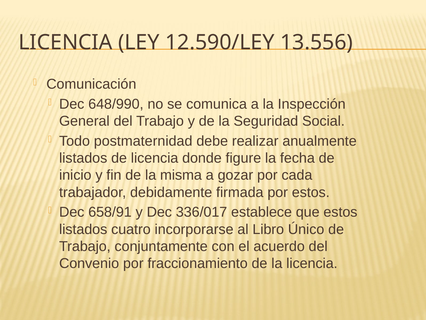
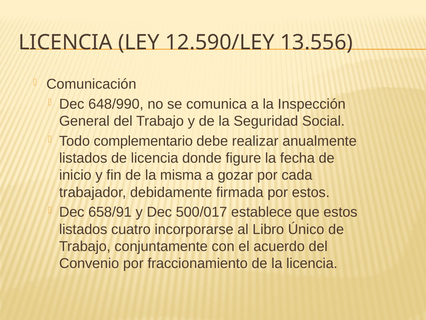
postmaternidad: postmaternidad -> complementario (143, 141)
336/017: 336/017 -> 500/017 (202, 212)
